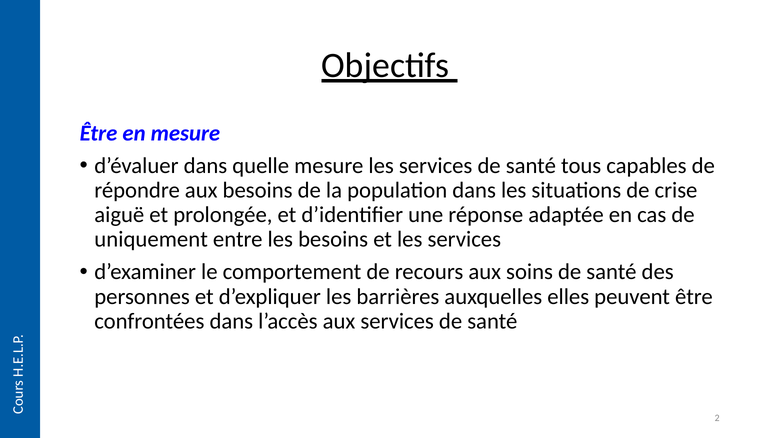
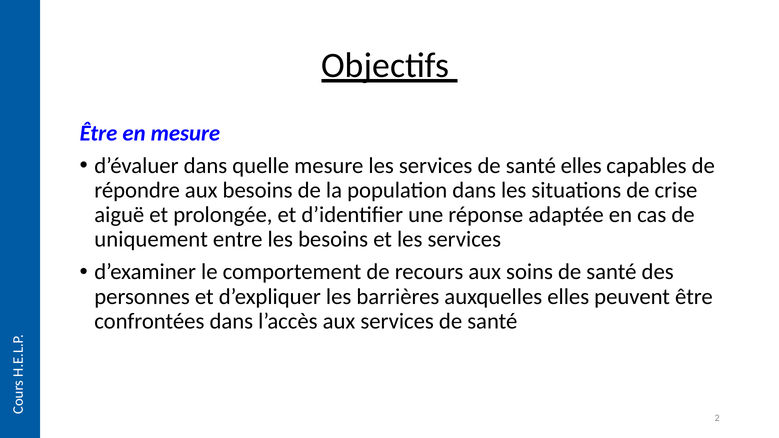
santé tous: tous -> elles (581, 166)
